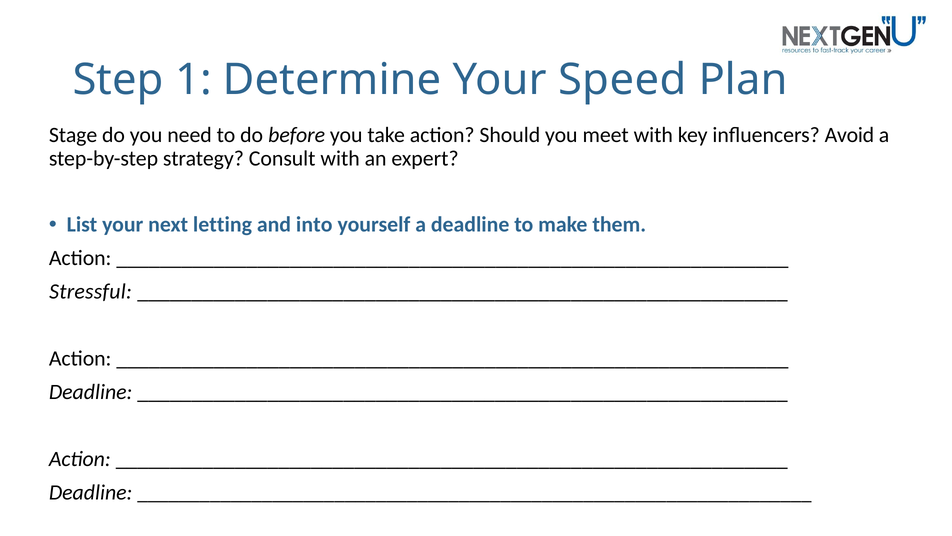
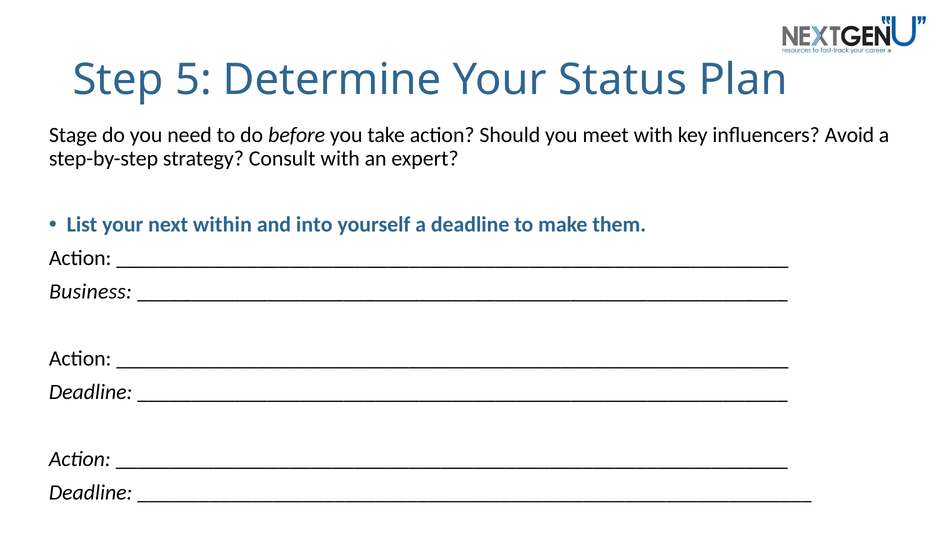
1: 1 -> 5 (193, 80)
Speed: Speed -> Status (622, 80)
letting: letting -> within (222, 224)
Stressful: Stressful -> Business (91, 291)
